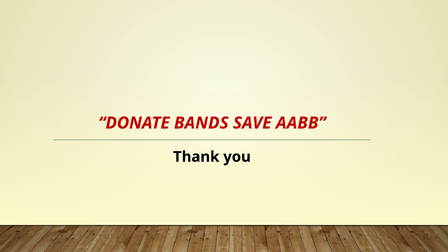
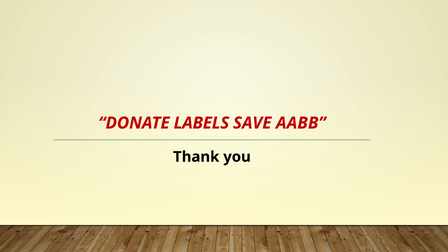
BANDS: BANDS -> LABELS (201, 123)
